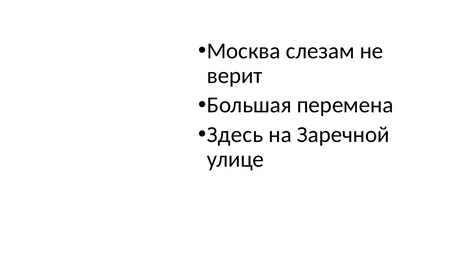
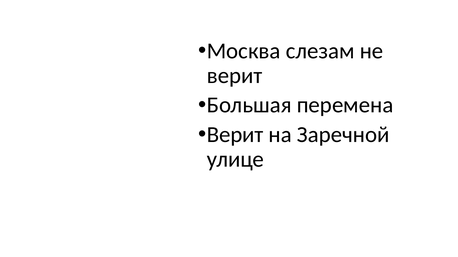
Здесь: Здесь -> Верит (235, 135)
